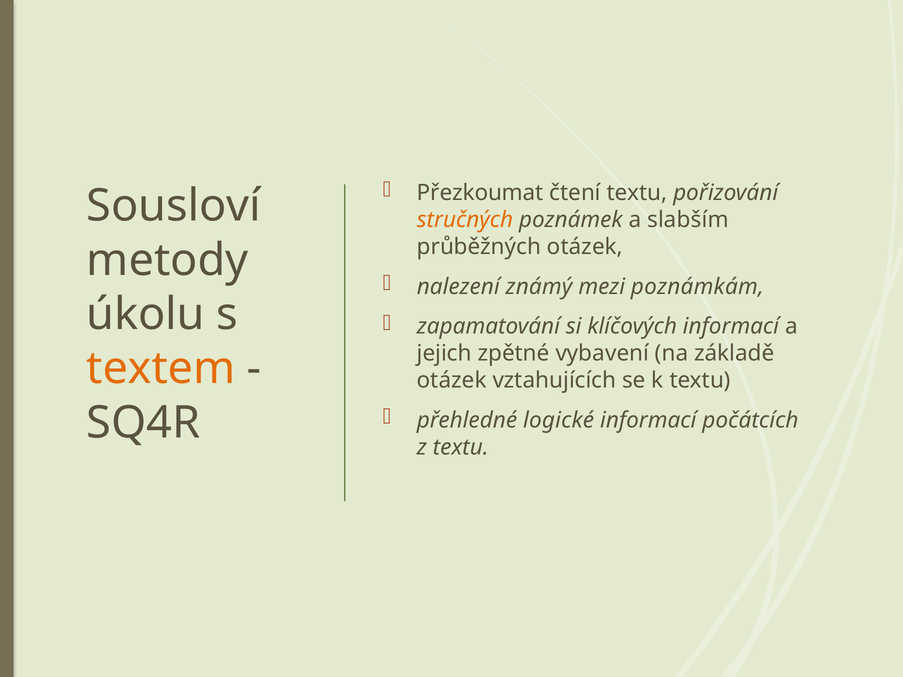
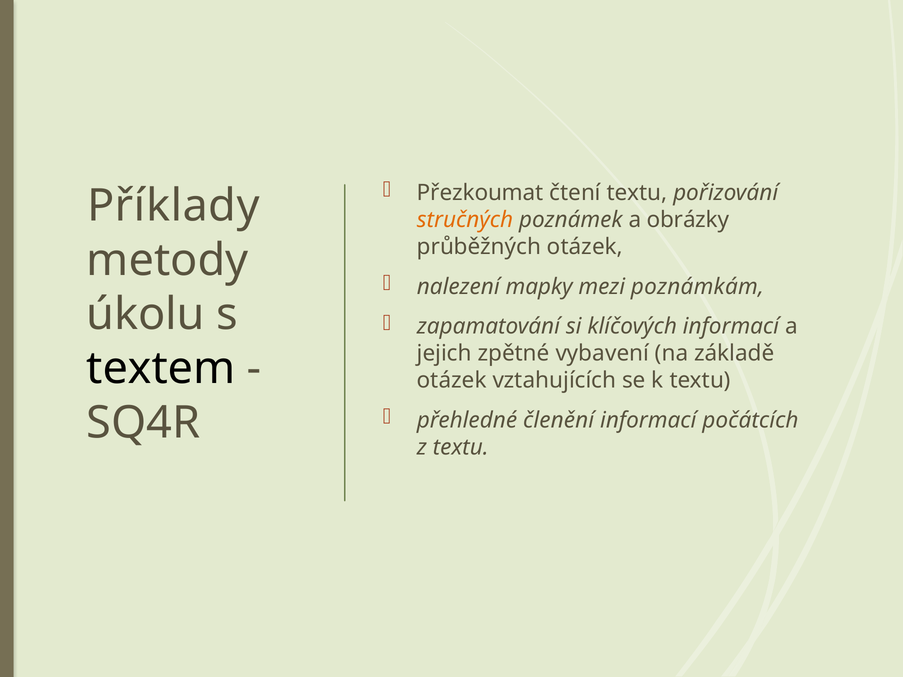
Sousloví: Sousloví -> Příklady (173, 206)
slabším: slabším -> obrázky (688, 220)
známý: známý -> mapky (539, 287)
textem colour: orange -> black (161, 369)
logické: logické -> členění (559, 420)
